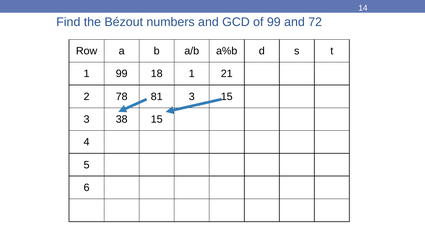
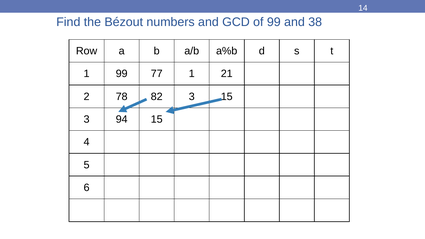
72: 72 -> 38 (315, 22)
18: 18 -> 77 (157, 74)
81: 81 -> 82 (157, 97)
38: 38 -> 94 (122, 119)
